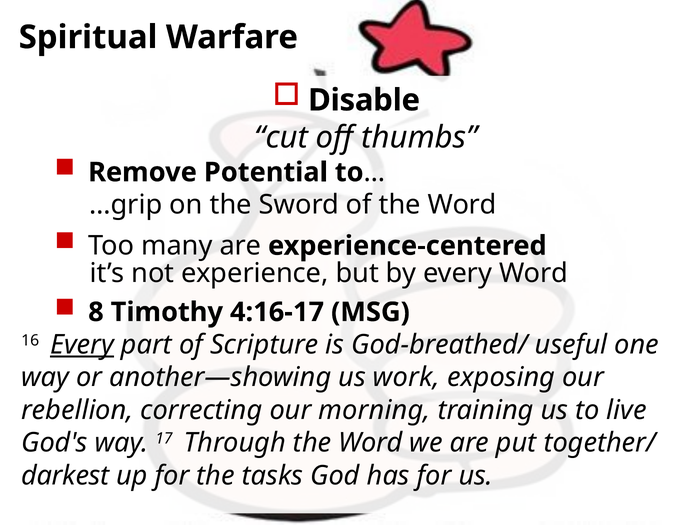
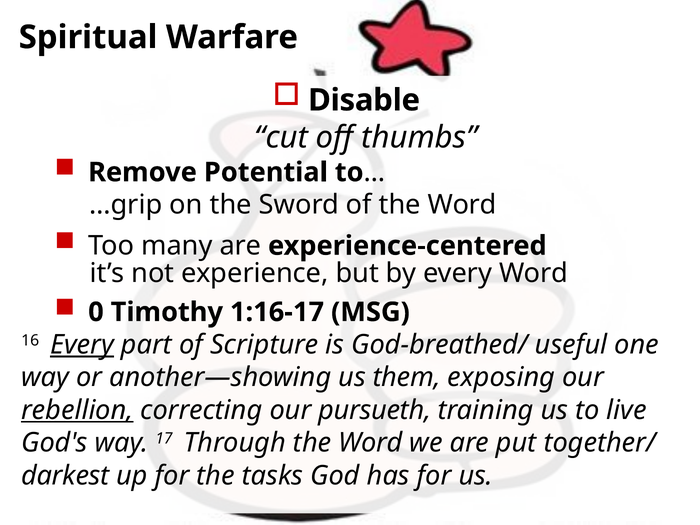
8: 8 -> 0 (96, 312)
4:16-17: 4:16-17 -> 1:16-17 (277, 312)
work: work -> them (407, 377)
rebellion underline: none -> present (77, 410)
morning: morning -> pursueth (375, 410)
